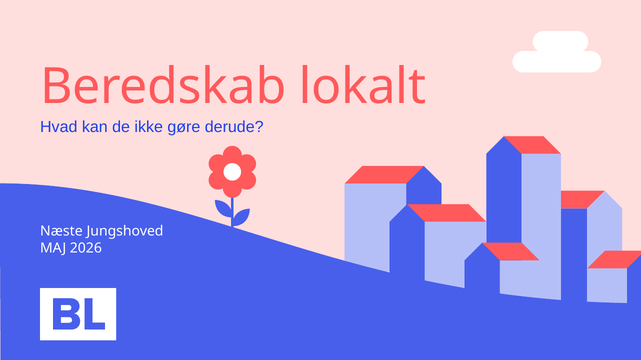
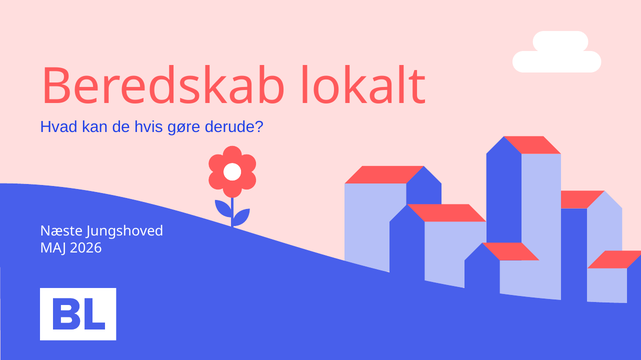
ikke: ikke -> hvis (149, 127)
